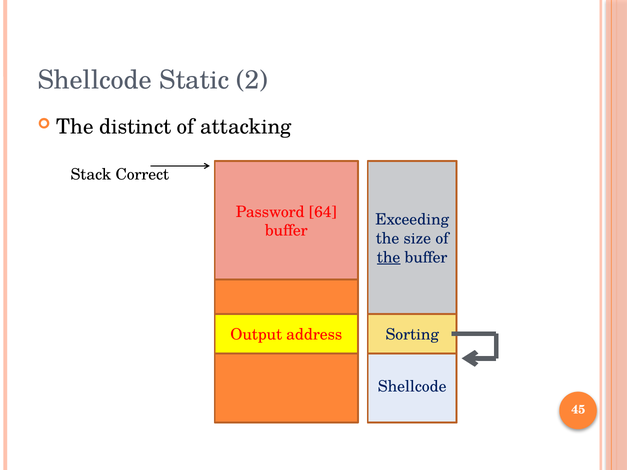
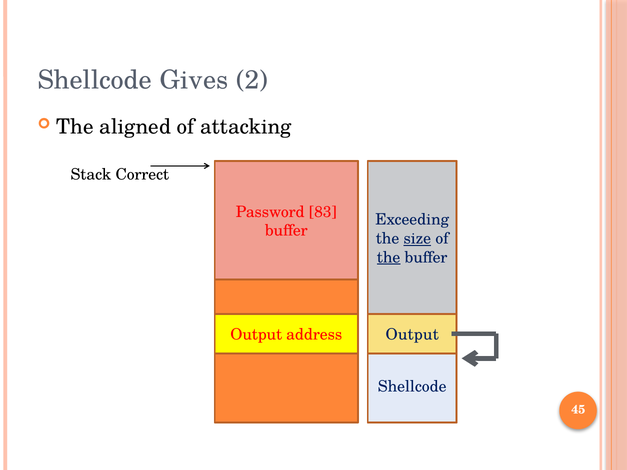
Static: Static -> Gives (194, 80)
distinct: distinct -> aligned (135, 127)
64: 64 -> 83 (323, 212)
size underline: none -> present (417, 239)
Sorting: Sorting -> Output (412, 335)
